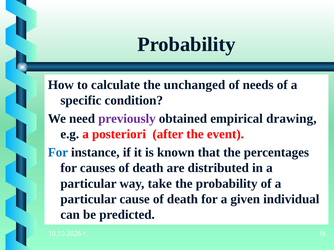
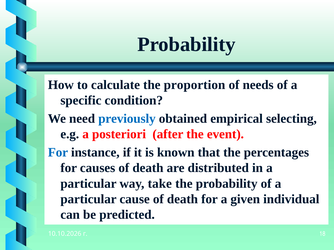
unchanged: unchanged -> proportion (194, 85)
previously colour: purple -> blue (127, 119)
drawing: drawing -> selecting (291, 119)
